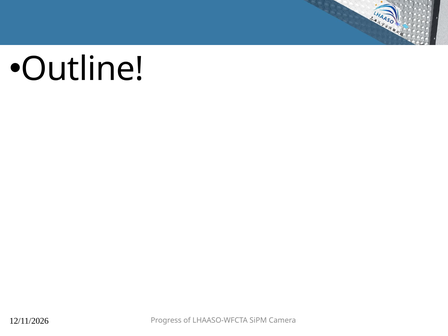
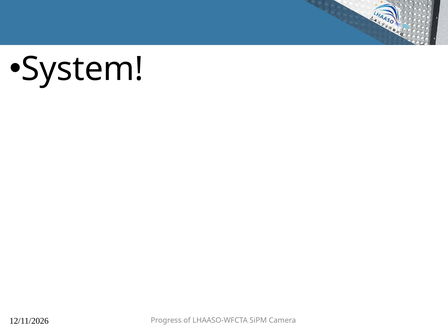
Outline: Outline -> System (82, 69)
